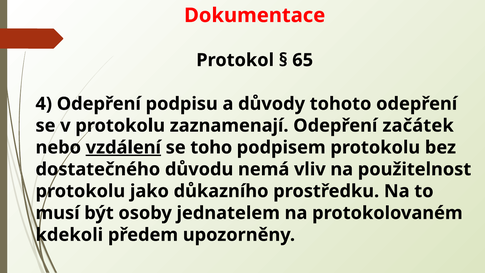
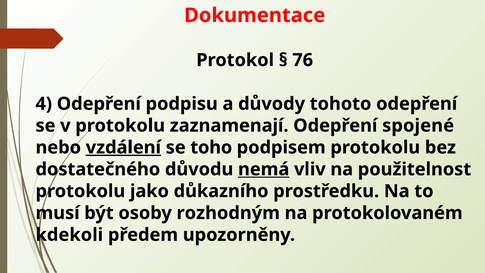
65: 65 -> 76 (303, 60)
začátek: začátek -> spojené (418, 126)
nemá underline: none -> present (264, 169)
jednatelem: jednatelem -> rozhodným (228, 213)
